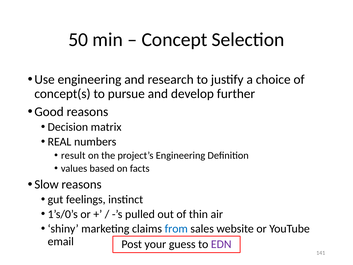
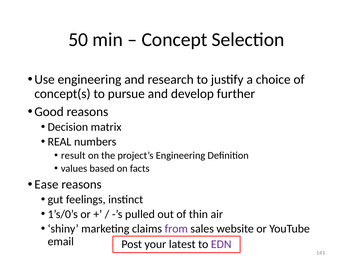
Slow: Slow -> Ease (46, 184)
from colour: blue -> purple (176, 228)
guess: guess -> latest (182, 244)
